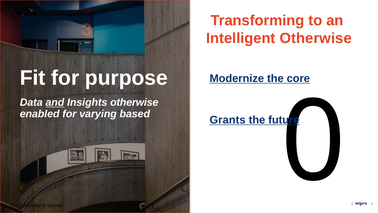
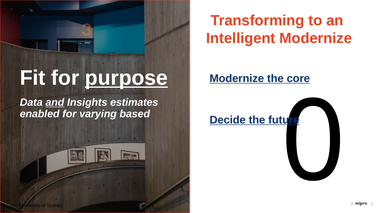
Intelligent Otherwise: Otherwise -> Modernize (316, 38)
purpose underline: none -> present (126, 78)
Insights otherwise: otherwise -> estimates (134, 102)
Grants: Grants -> Decide (228, 120)
